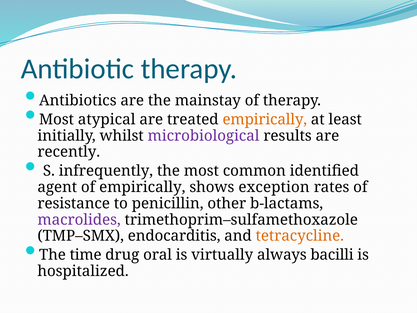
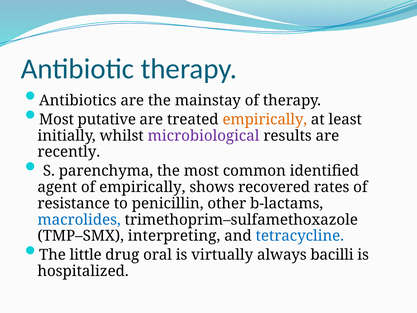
atypical: atypical -> putative (107, 119)
infrequently: infrequently -> parenchyma (106, 171)
exception: exception -> recovered (274, 187)
macrolides colour: purple -> blue (79, 220)
endocarditis: endocarditis -> interpreting (174, 236)
tetracycline colour: orange -> blue (300, 236)
time: time -> little (86, 255)
